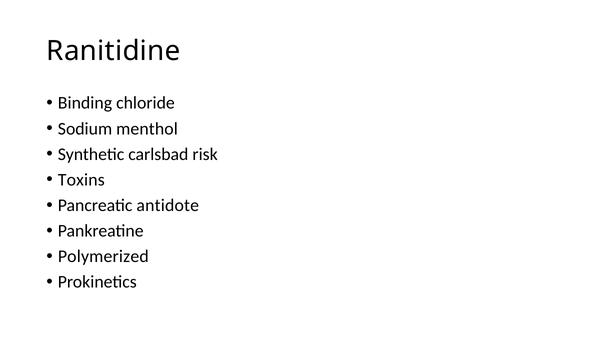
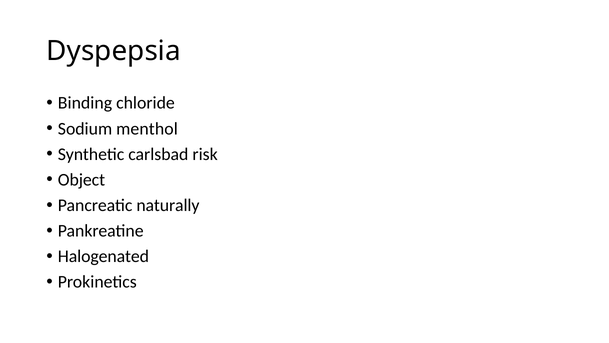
Ranitidine: Ranitidine -> Dyspepsia (114, 51)
Toxins: Toxins -> Object (81, 180)
antidote: antidote -> naturally (168, 205)
Polymerized: Polymerized -> Halogenated (103, 256)
